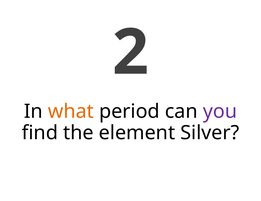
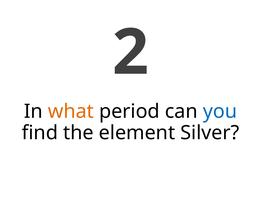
you colour: purple -> blue (220, 112)
